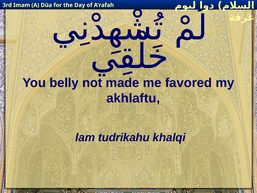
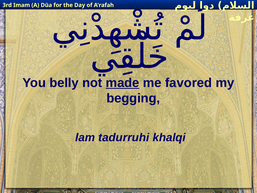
made underline: none -> present (123, 83)
akhlaftu: akhlaftu -> begging (133, 98)
tudrikahu: tudrikahu -> tadurruhi (124, 137)
